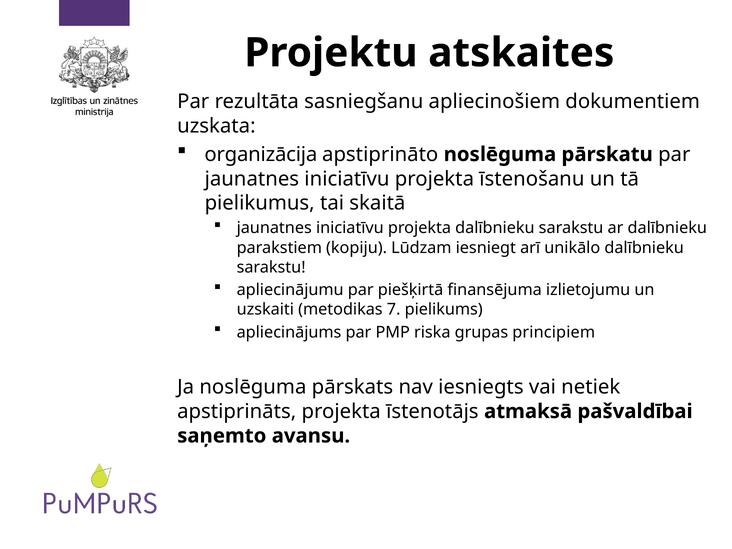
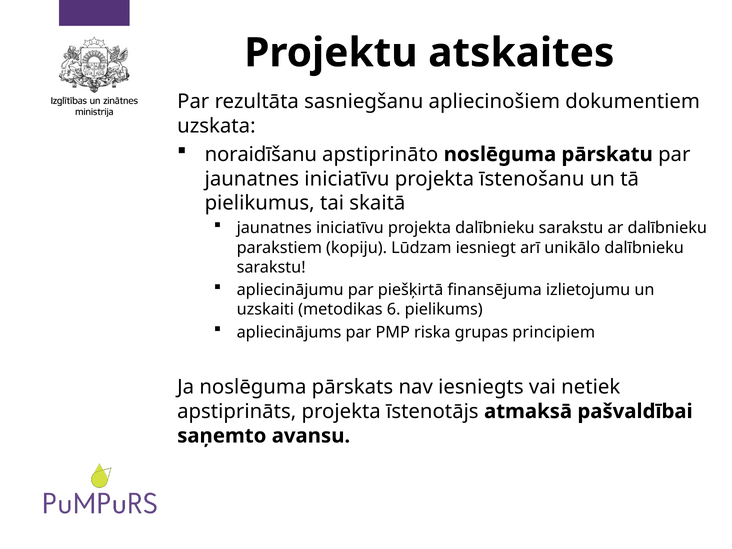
organizācija: organizācija -> noraidīšanu (261, 154)
7: 7 -> 6 (394, 309)
